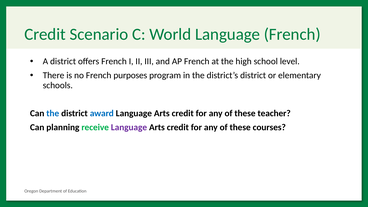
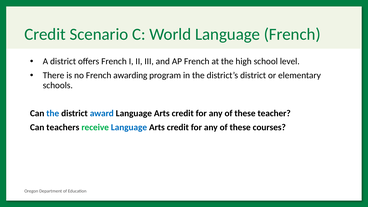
purposes: purposes -> awarding (130, 75)
planning: planning -> teachers (63, 127)
Language colour: purple -> blue (129, 127)
